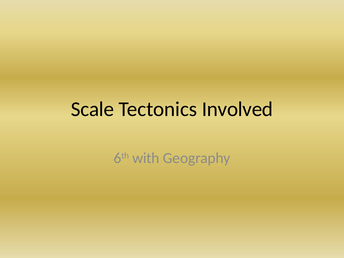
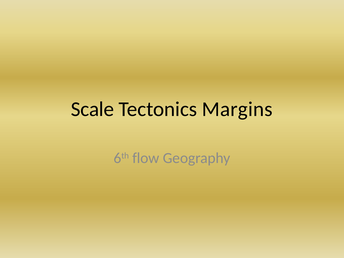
Involved: Involved -> Margins (237, 109)
with: with -> flow (146, 158)
